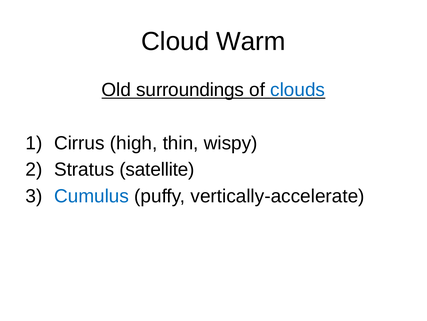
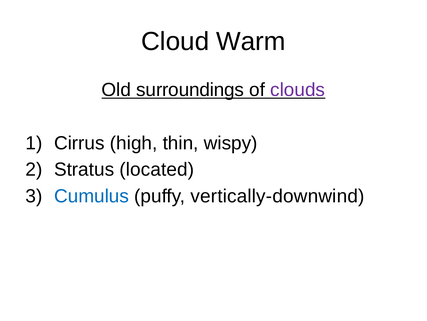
clouds colour: blue -> purple (298, 90)
satellite: satellite -> located (157, 169)
vertically-accelerate: vertically-accelerate -> vertically-downwind (277, 196)
